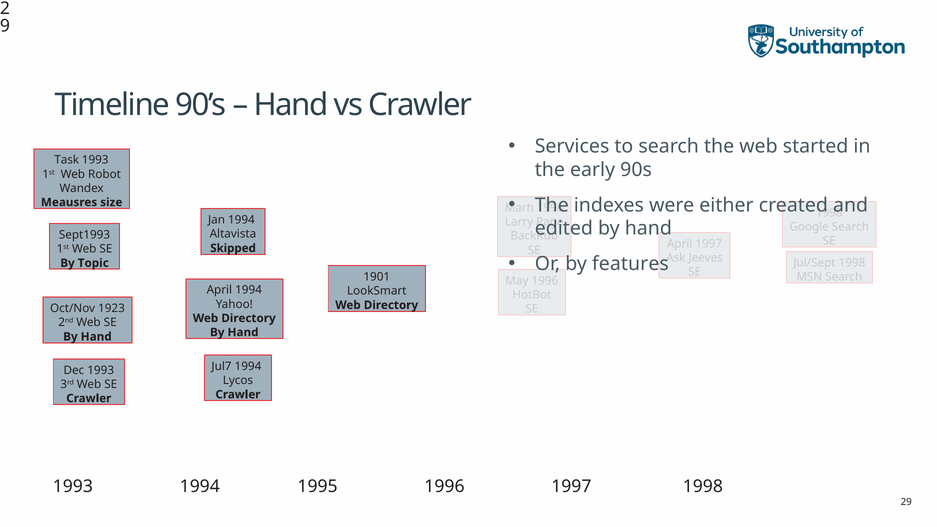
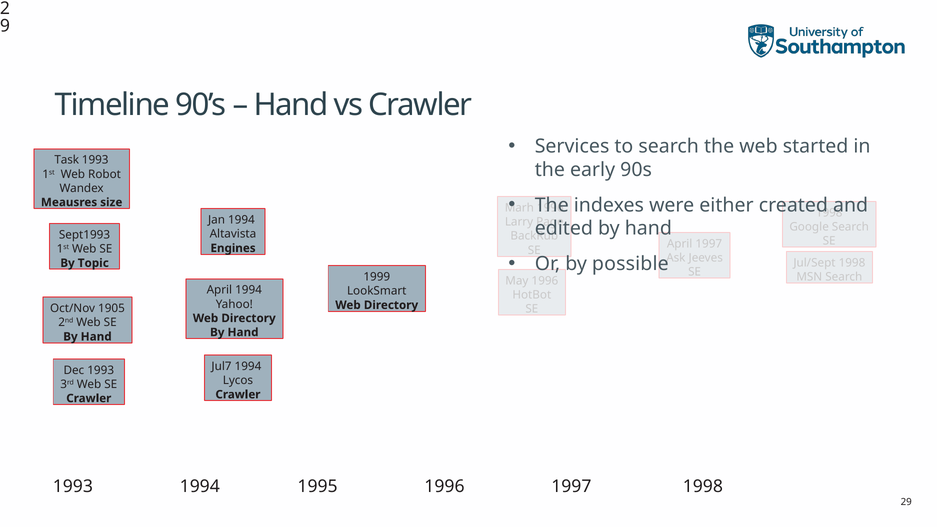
Skipped: Skipped -> Engines (233, 248)
features: features -> possible (630, 264)
1901: 1901 -> 1999 (377, 277)
1923: 1923 -> 1905 (111, 309)
